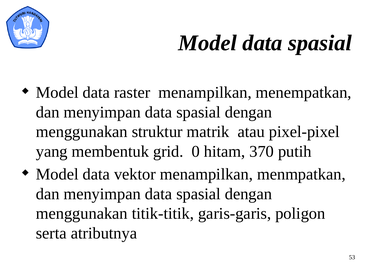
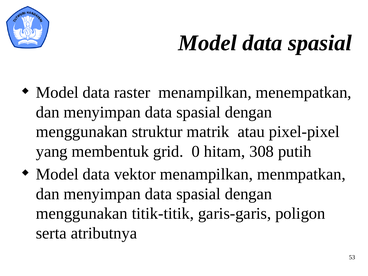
370: 370 -> 308 (262, 151)
